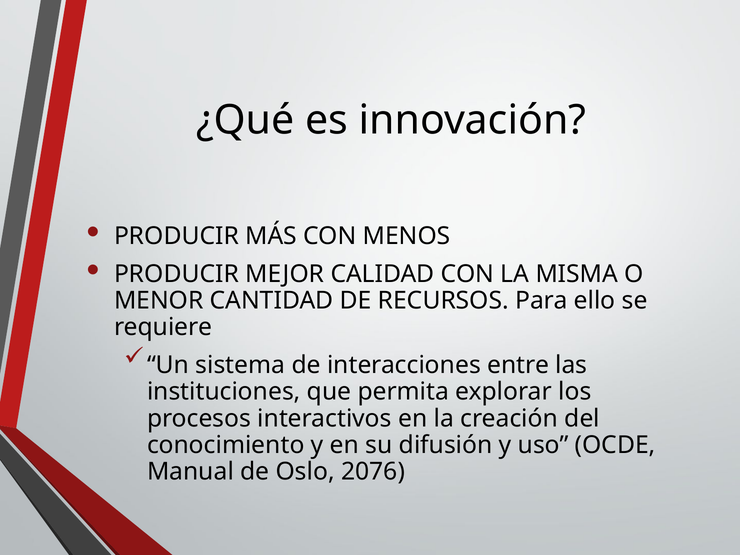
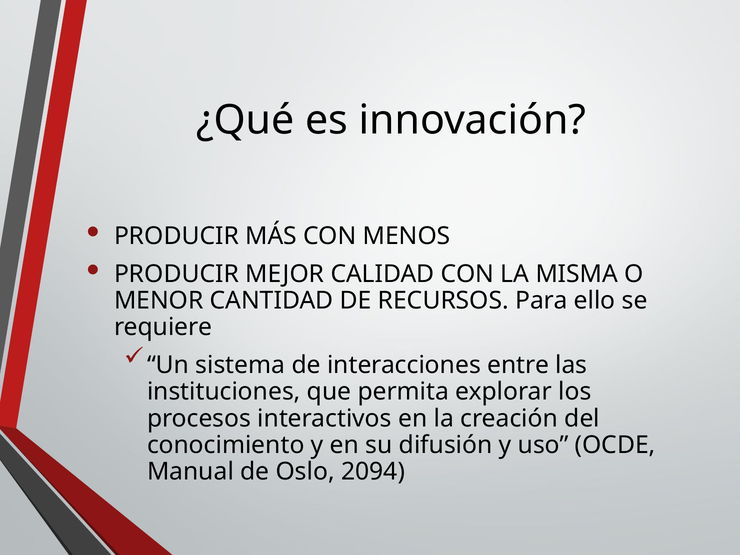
2076: 2076 -> 2094 (373, 472)
